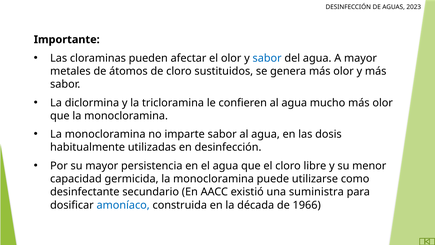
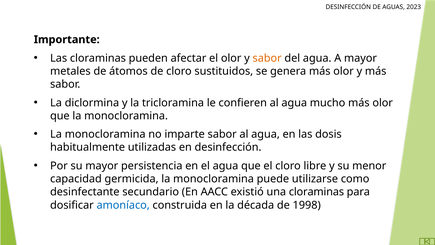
sabor colour: blue -> orange (267, 58)
una suministra: suministra -> cloraminas (316, 192)
1966: 1966 -> 1998 (307, 205)
